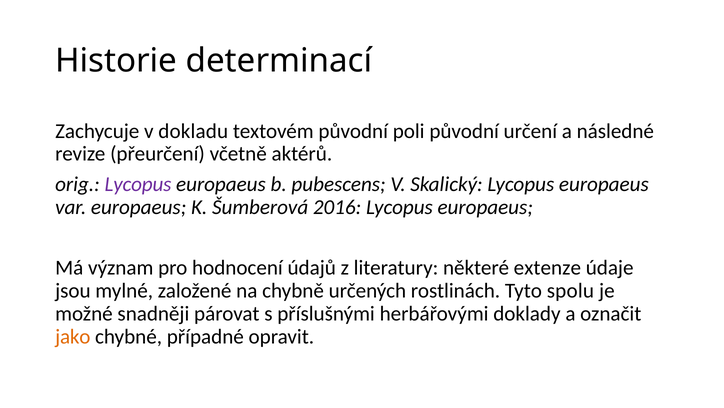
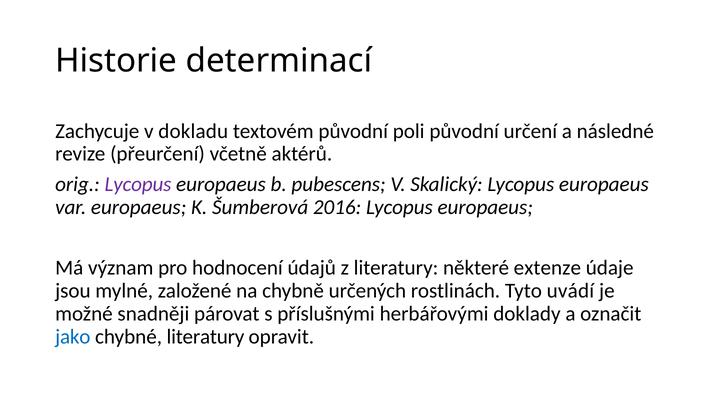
spolu: spolu -> uvádí (570, 290)
jako colour: orange -> blue (73, 336)
chybné případné: případné -> literatury (205, 336)
